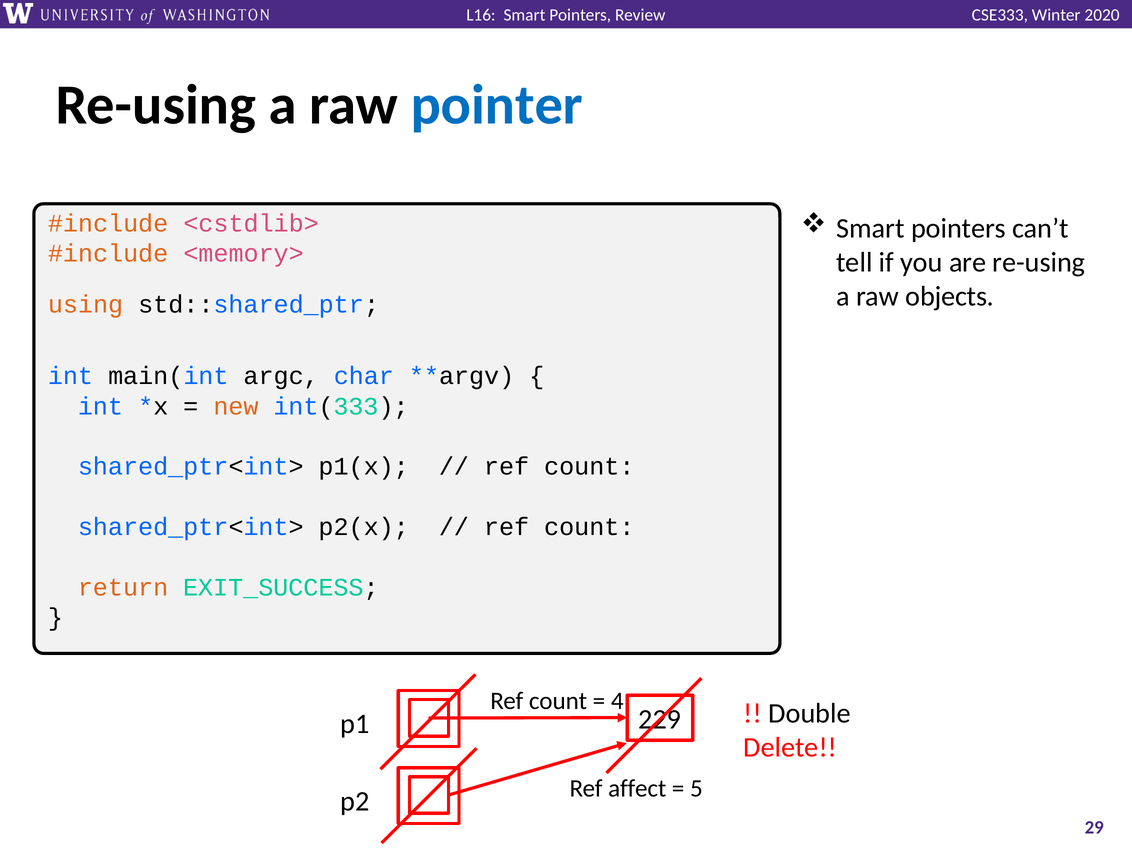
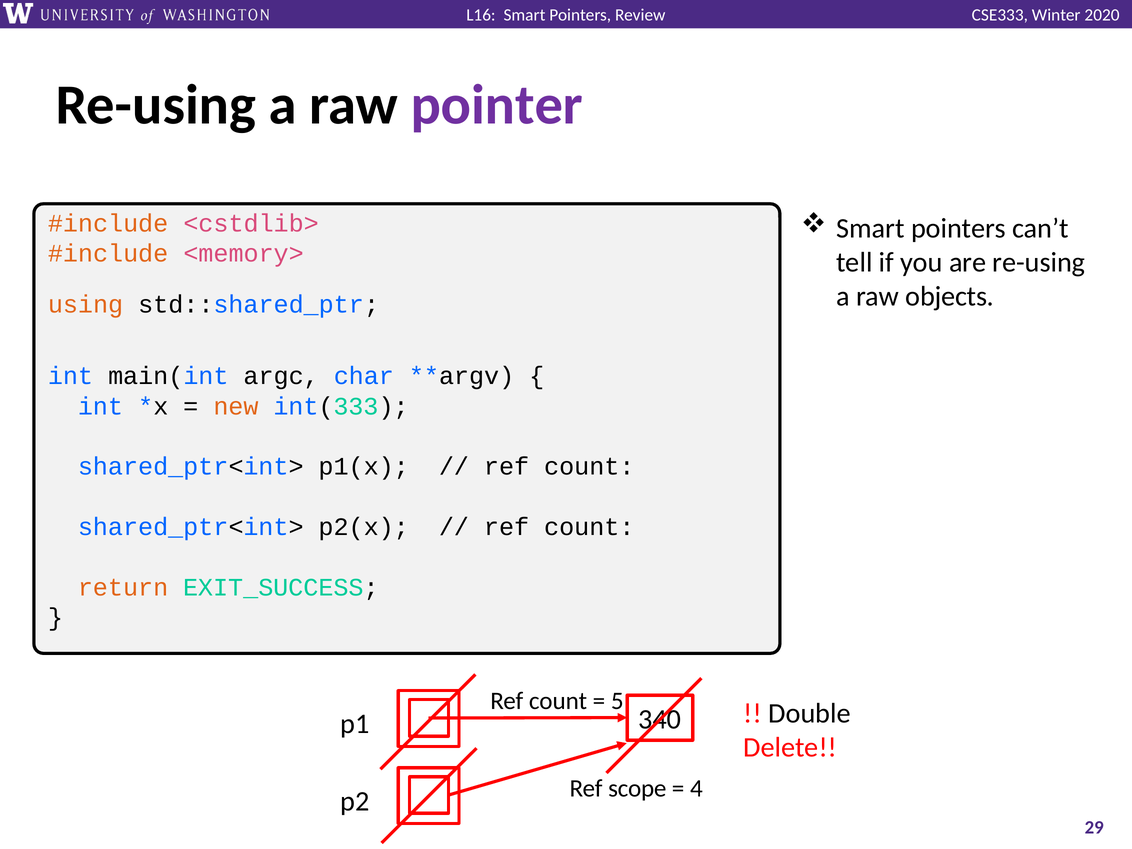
pointer colour: blue -> purple (497, 105)
4: 4 -> 5 (617, 701)
229: 229 -> 340 (660, 720)
affect: affect -> scope (637, 788)
5: 5 -> 4 (696, 788)
